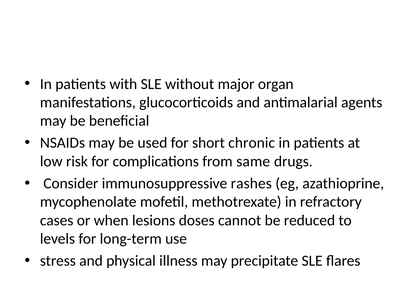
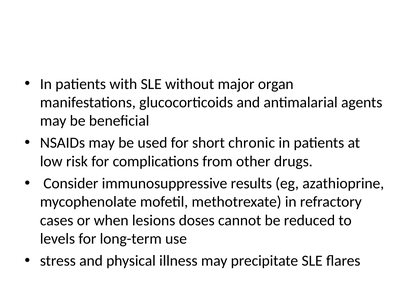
same: same -> other (253, 162)
rashes: rashes -> results (251, 184)
